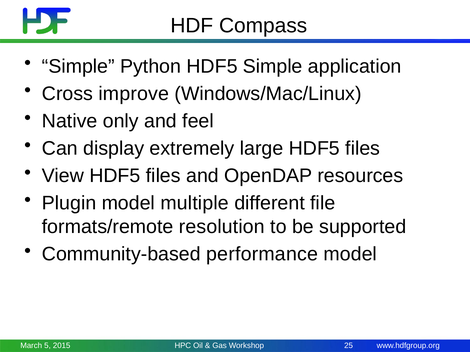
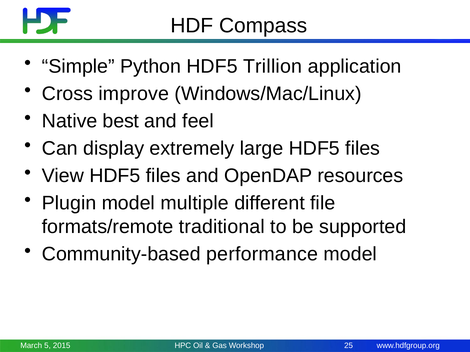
HDF5 Simple: Simple -> Trillion (273, 66)
only: only -> best (121, 121)
resolution: resolution -> traditional (222, 227)
